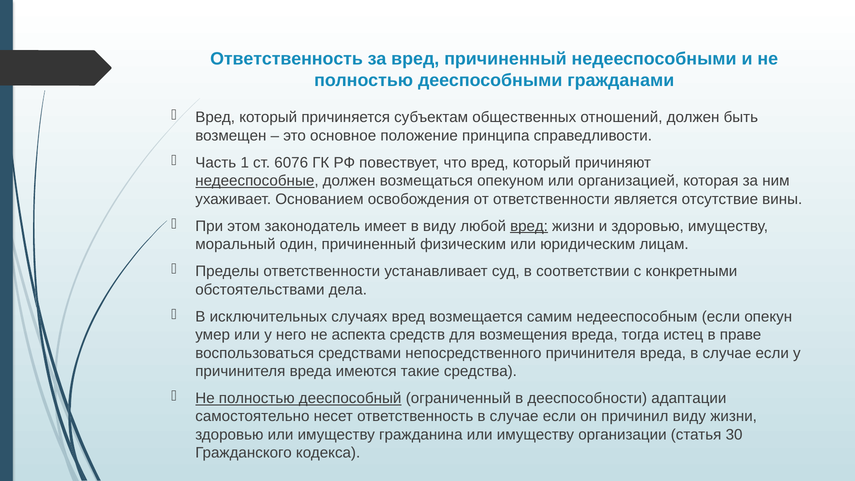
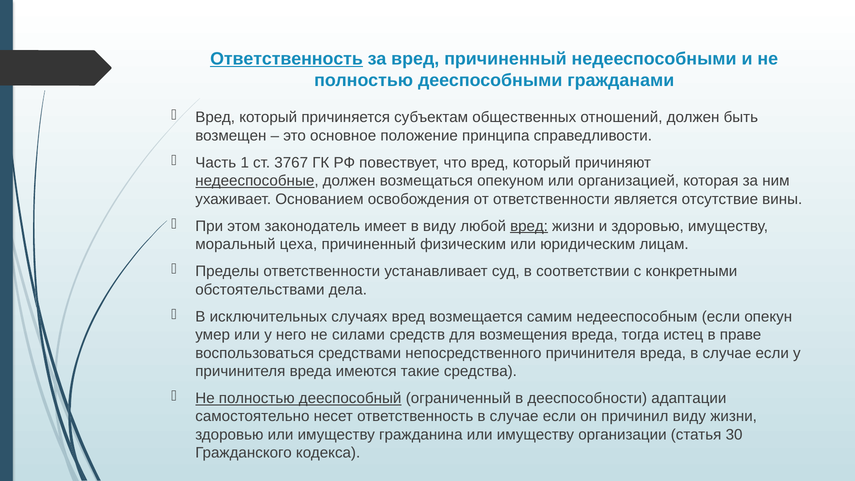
Ответственность underline: none -> present (286, 59)
6076: 6076 -> 3767 (291, 163)
один: один -> цеха (298, 244)
аспекта: аспекта -> силами (358, 335)
